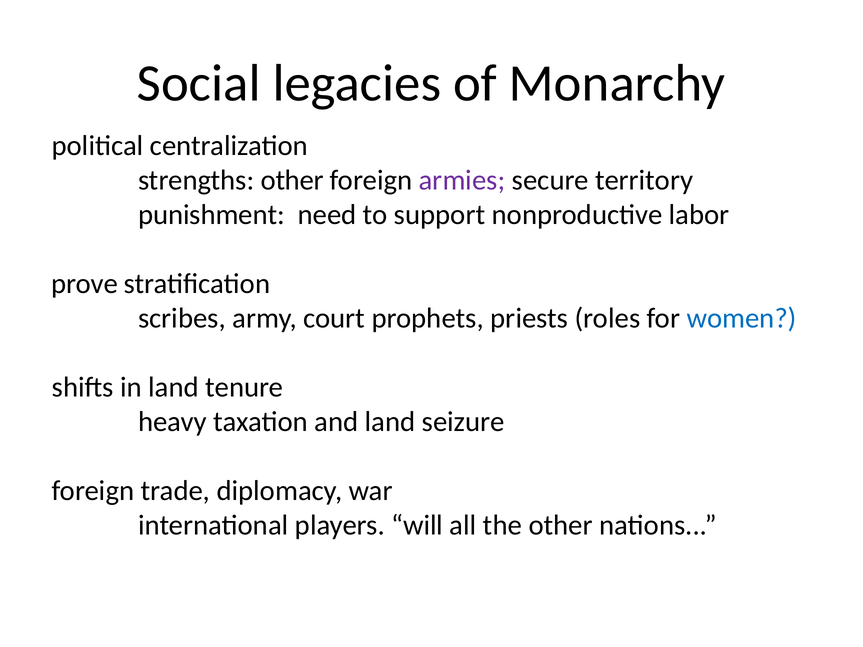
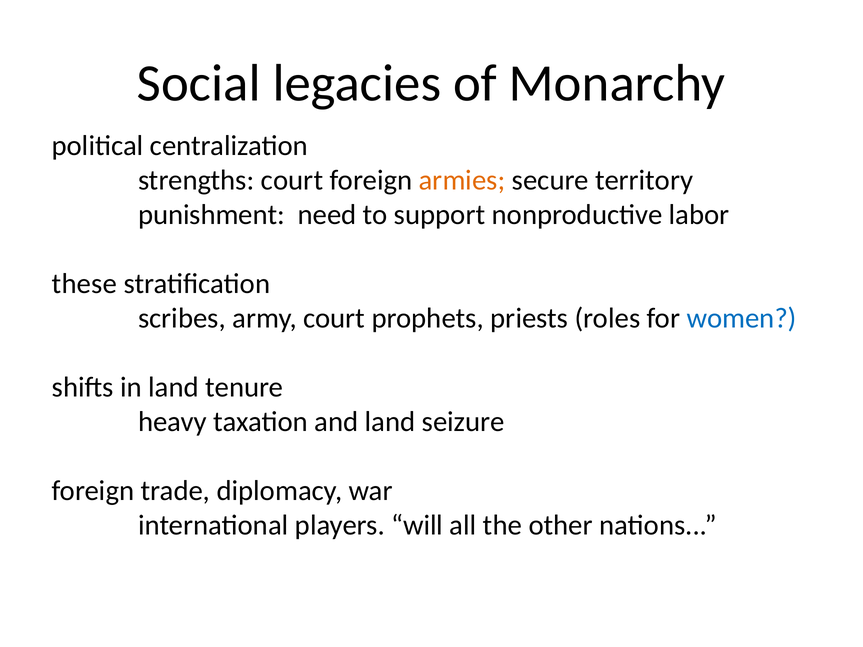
strengths other: other -> court (292, 180)
armies colour: purple -> orange (462, 180)
prove: prove -> these (84, 284)
